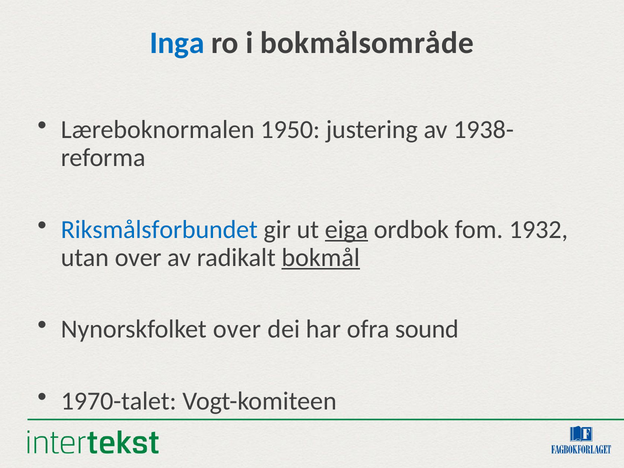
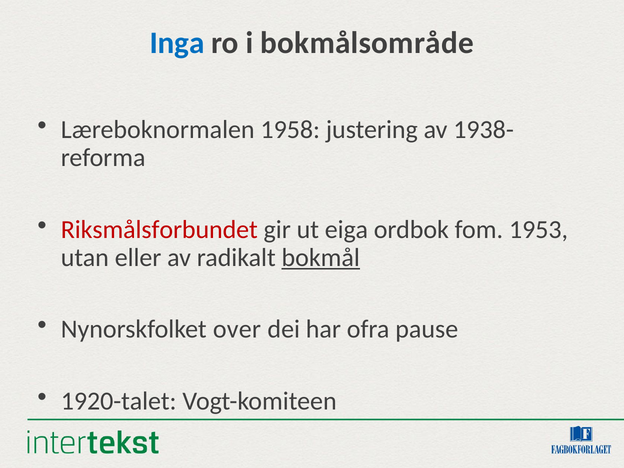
1950: 1950 -> 1958 (290, 130)
Riksmålsforbundet colour: blue -> red (159, 230)
eiga underline: present -> none (346, 230)
1932: 1932 -> 1953 (539, 230)
utan over: over -> eller (138, 258)
sound: sound -> pause (427, 329)
1970-talet: 1970-talet -> 1920-talet (119, 401)
